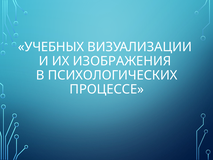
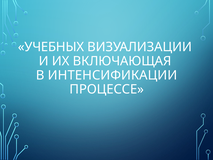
ИЗОБРАЖЕНИЯ: ИЗОБРАЖЕНИЯ -> ВКЛЮЧАЮЩАЯ (122, 61)
ПСИХОЛОГИЧЕСКИХ: ПСИХОЛОГИЧЕСКИХ -> ИНТЕНСИФИКАЦИИ (113, 75)
